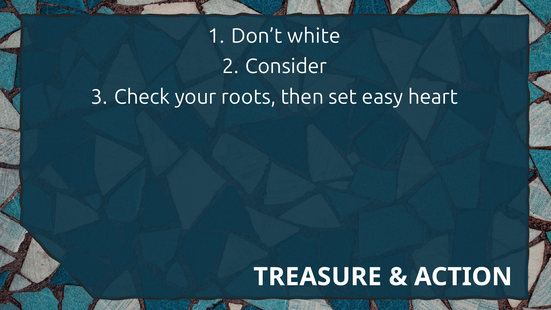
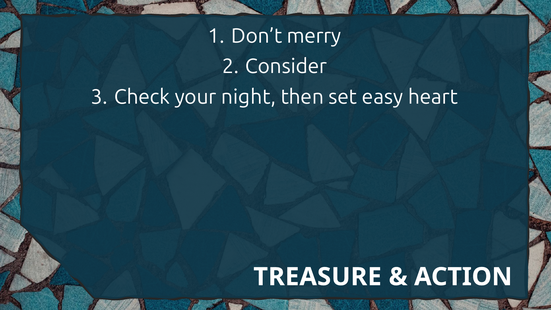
white: white -> merry (314, 36)
roots: roots -> night (248, 97)
